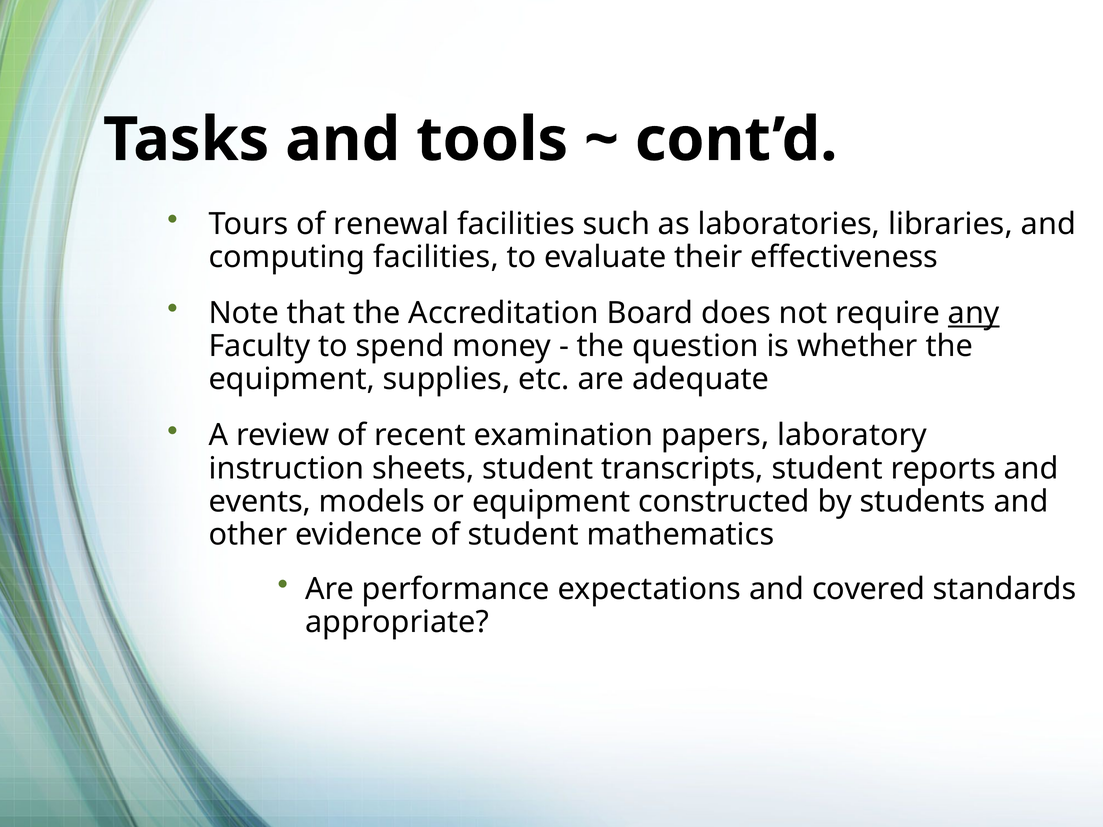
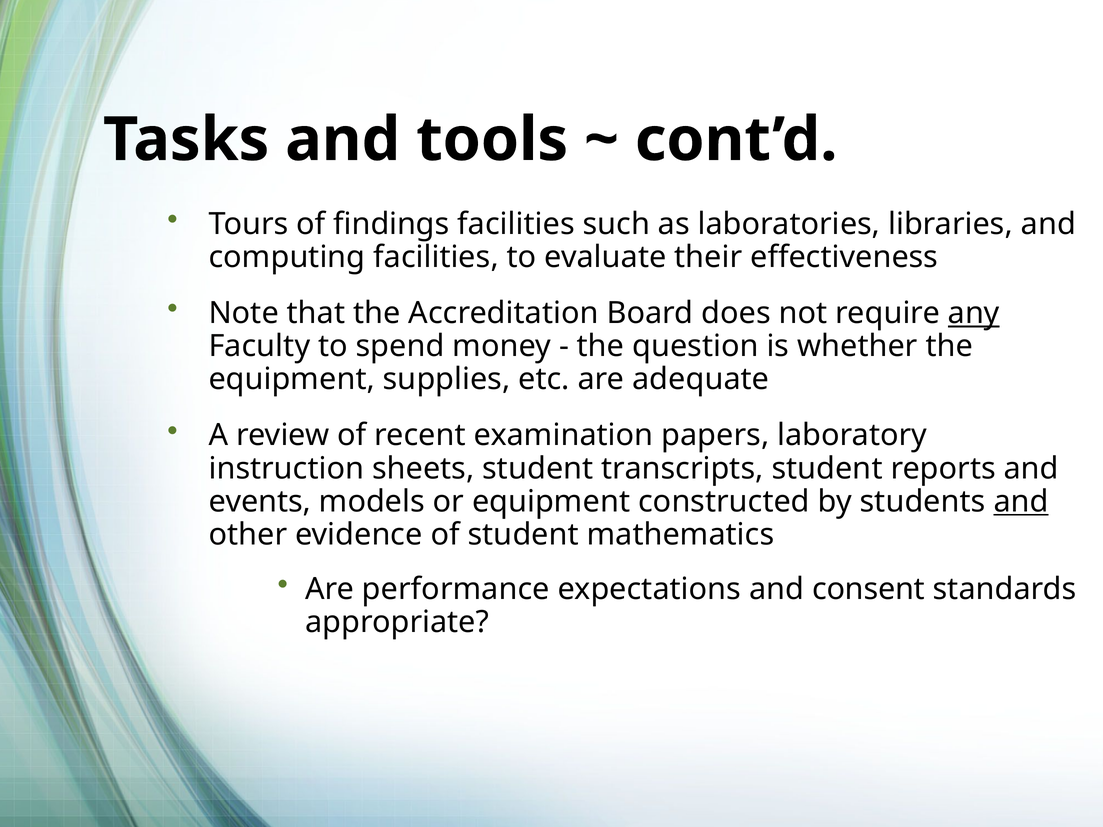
renewal: renewal -> findings (391, 224)
and underline: none -> present (1021, 502)
covered: covered -> consent (869, 589)
